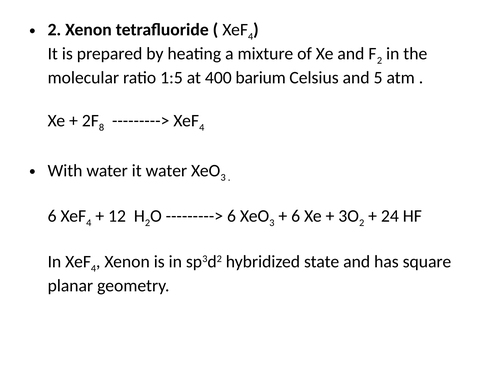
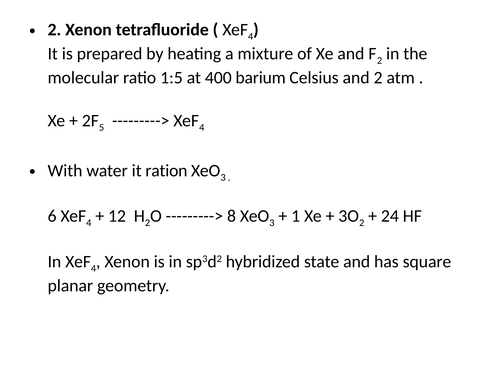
and 5: 5 -> 2 (378, 78)
8: 8 -> 5 (102, 128)
it water: water -> ration (166, 171)
6: 6 -> 8 (231, 216)
6: 6 -> 1 (296, 216)
